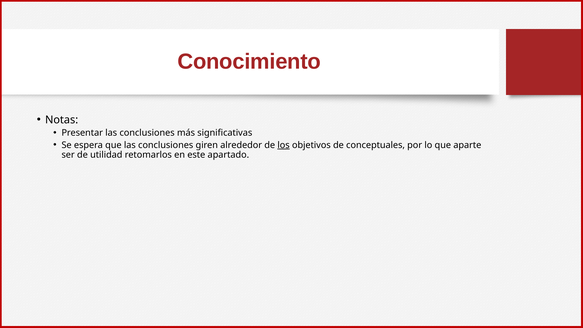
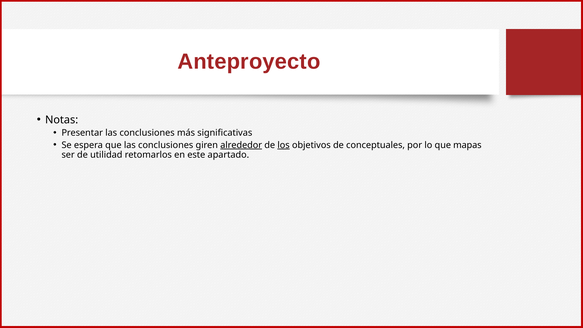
Conocimiento: Conocimiento -> Anteproyecto (249, 62)
alrededor underline: none -> present (241, 145)
aparte: aparte -> mapas (467, 145)
